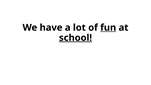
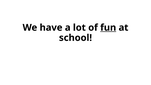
school underline: present -> none (75, 38)
